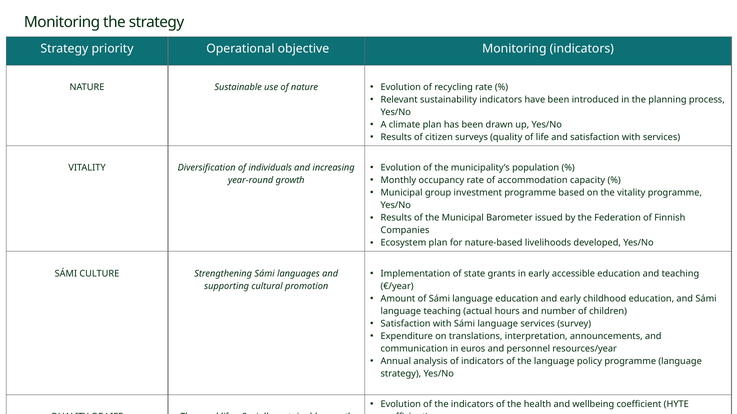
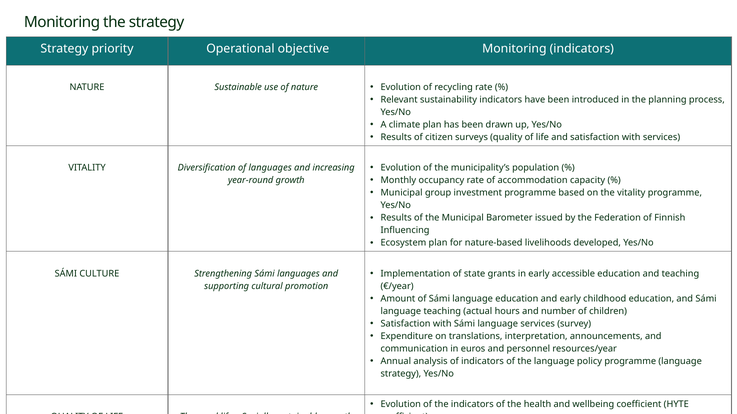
of individuals: individuals -> languages (270, 168)
Companies: Companies -> Influencing (405, 231)
